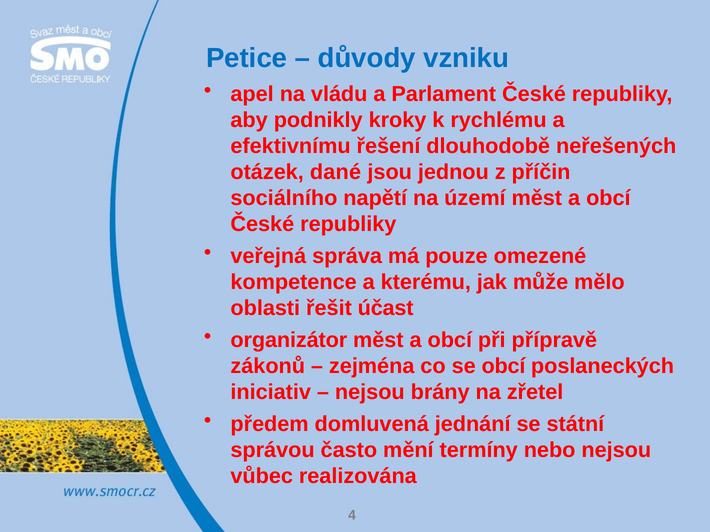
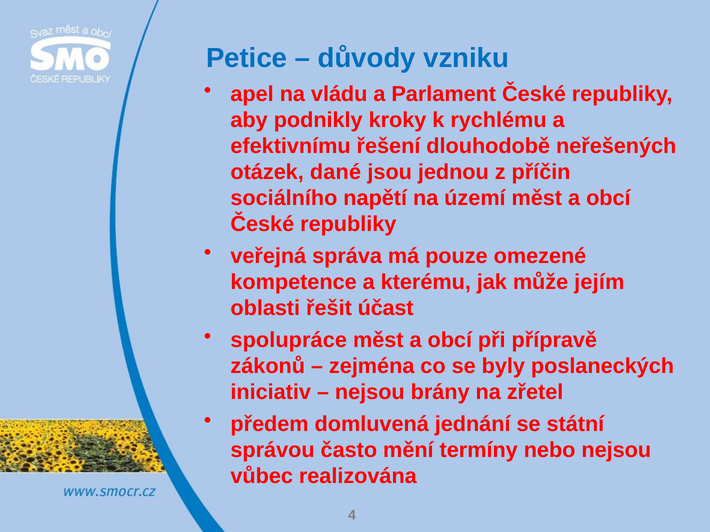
mělo: mělo -> jejím (599, 282)
organizátor: organizátor -> spolupráce (289, 340)
se obcí: obcí -> byly (503, 366)
